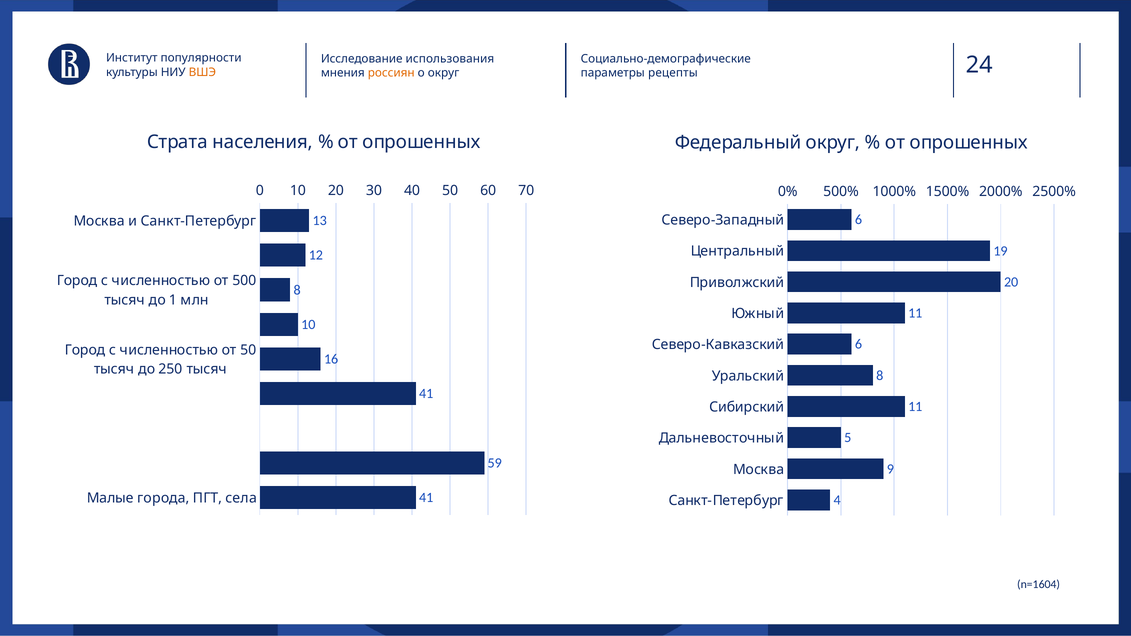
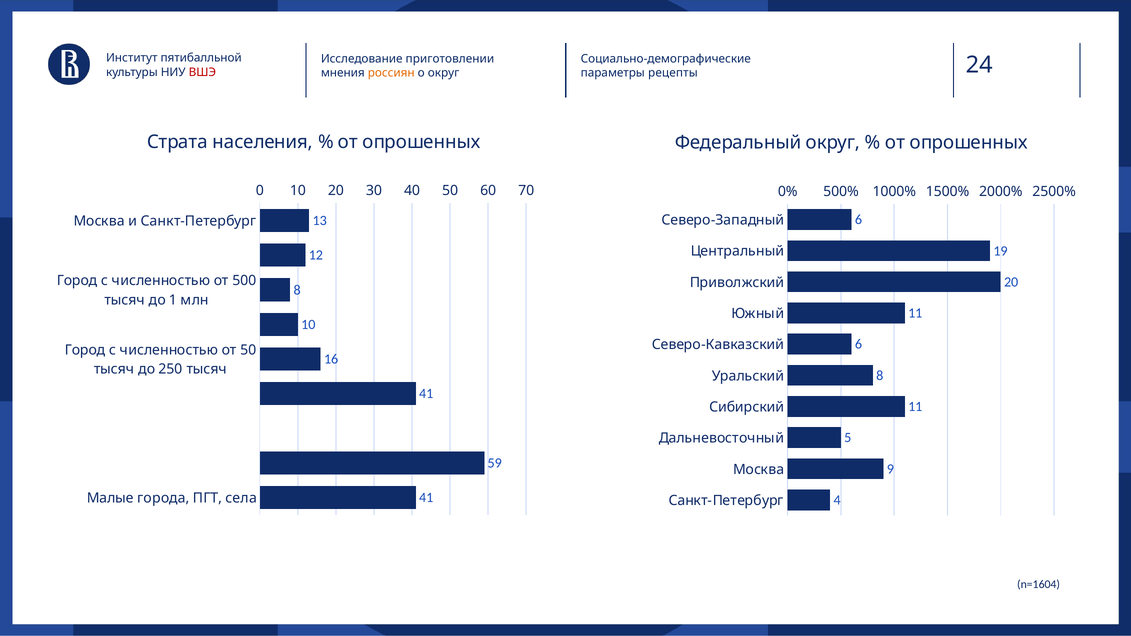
популярности: популярности -> пятибалльной (201, 58)
использования: использования -> приготовлении (450, 59)
ВШЭ colour: orange -> red (202, 72)
